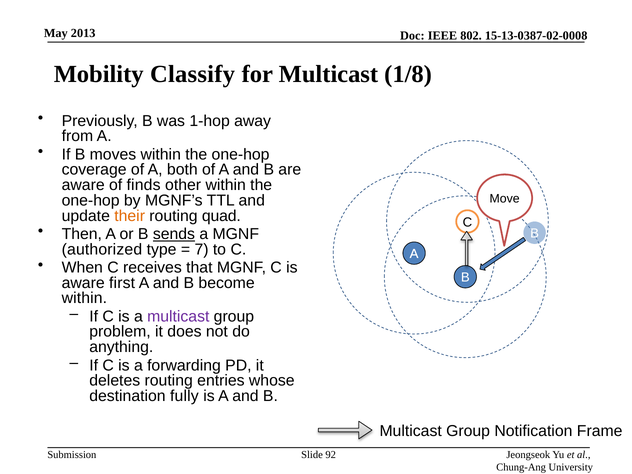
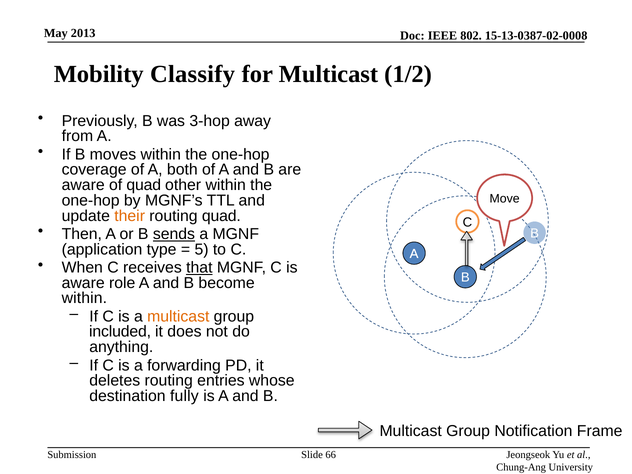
1/8: 1/8 -> 1/2 (408, 74)
1-hop: 1-hop -> 3-hop (210, 121)
of finds: finds -> quad (144, 185)
authorized: authorized -> application (102, 249)
7: 7 -> 5 (202, 249)
that underline: none -> present (199, 268)
first: first -> role (122, 283)
multicast colour: purple -> orange (178, 316)
problem: problem -> included (120, 332)
92: 92 -> 66 (331, 455)
